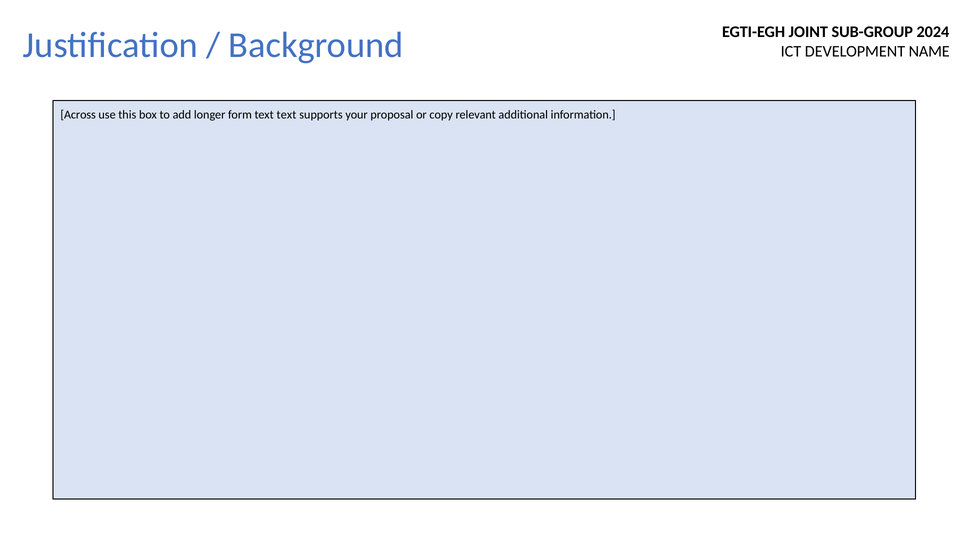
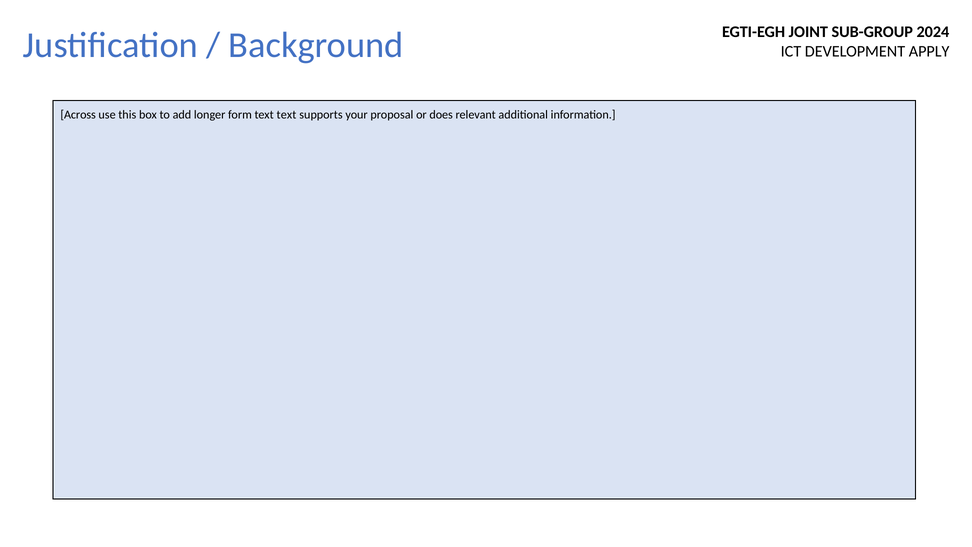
NAME: NAME -> APPLY (929, 51)
copy: copy -> does (441, 114)
